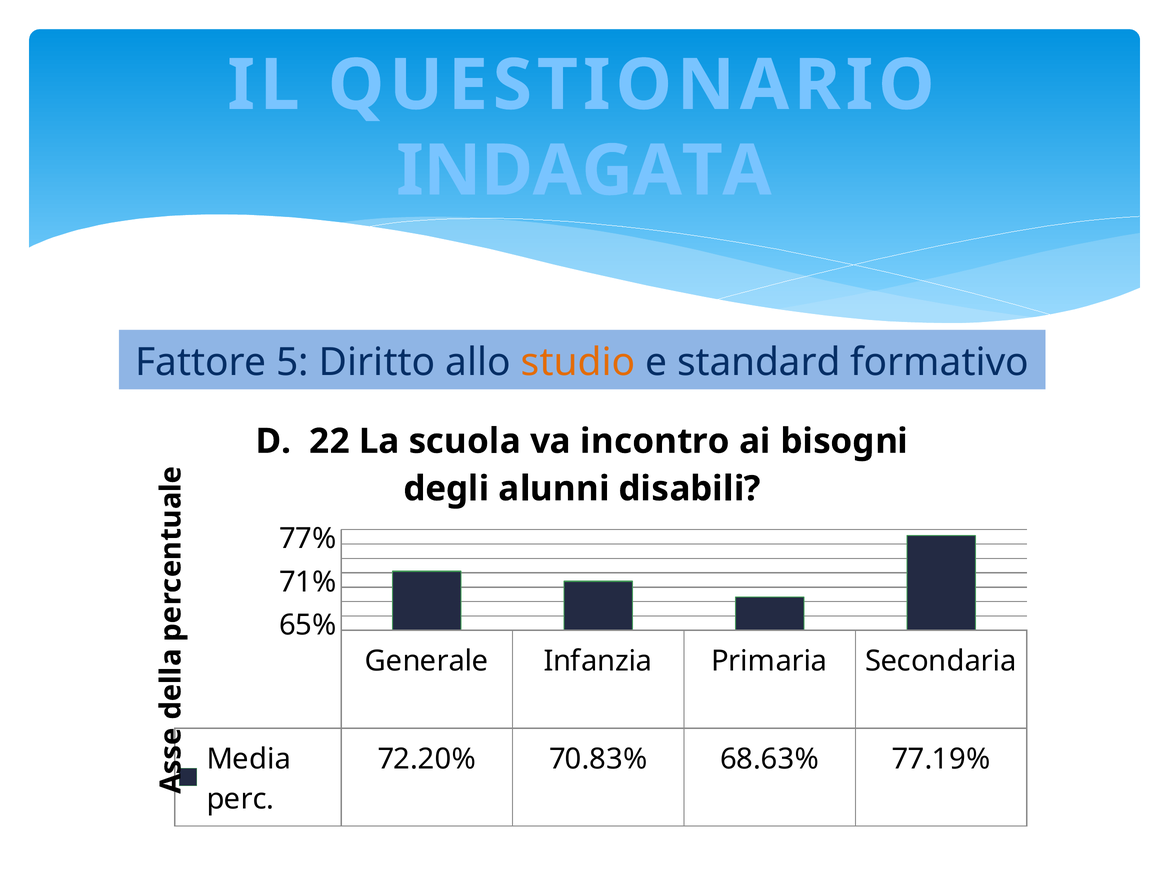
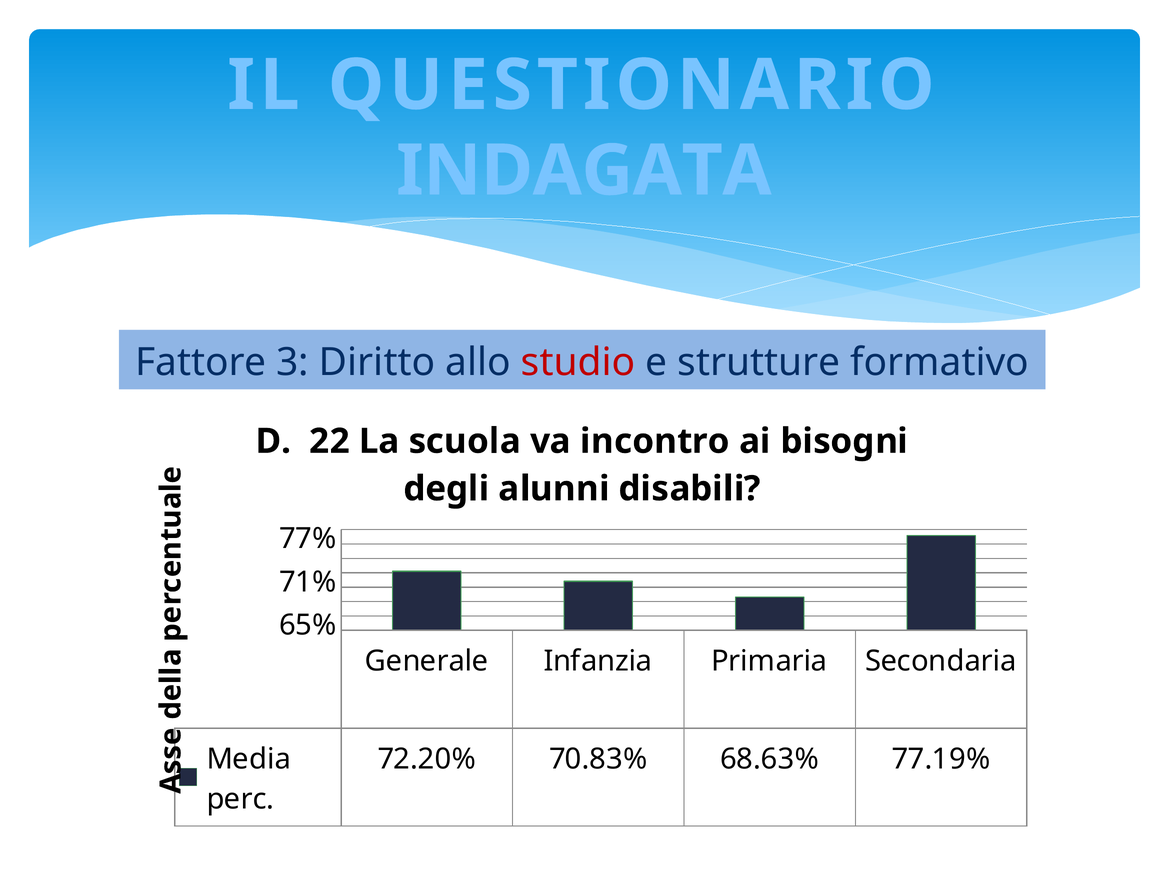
5: 5 -> 3 (293, 362)
studio colour: orange -> red (578, 362)
standard: standard -> strutture (759, 362)
